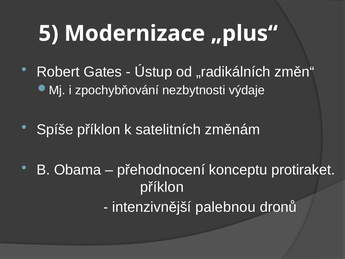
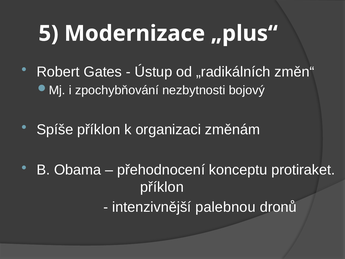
výdaje: výdaje -> bojový (247, 90)
satelitních: satelitních -> organizaci (168, 129)
